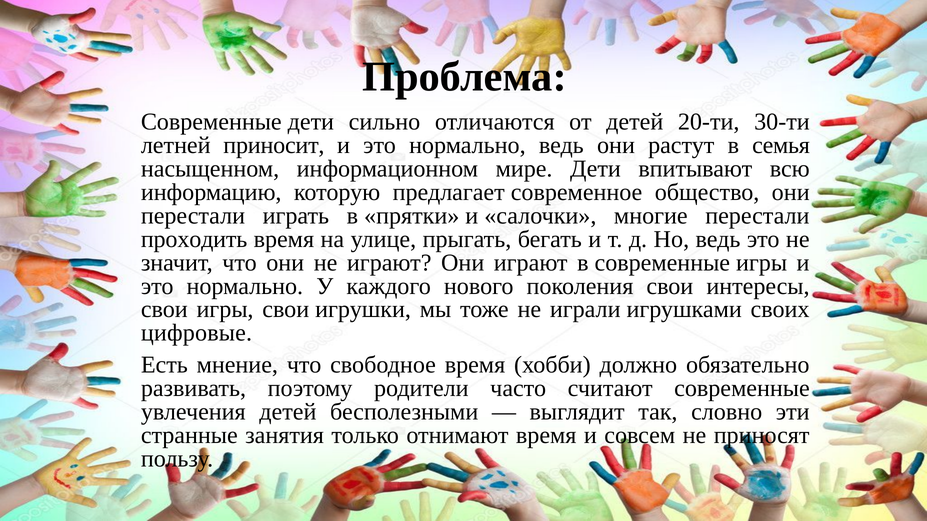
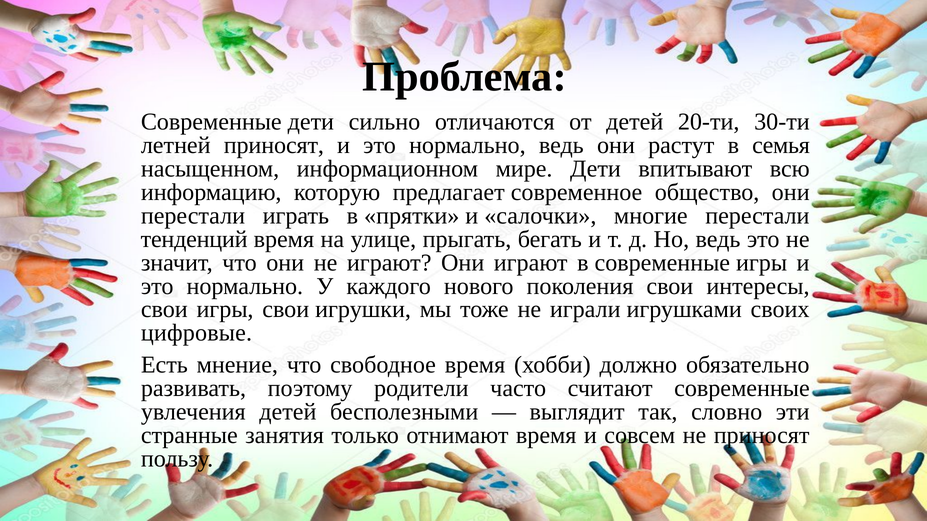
летней приносит: приносит -> приносят (274, 146)
проходить: проходить -> тенденций (194, 239)
